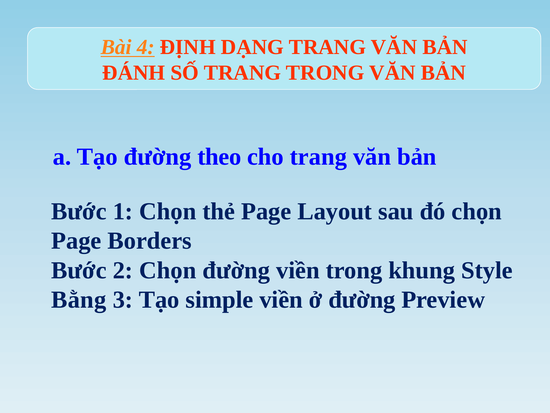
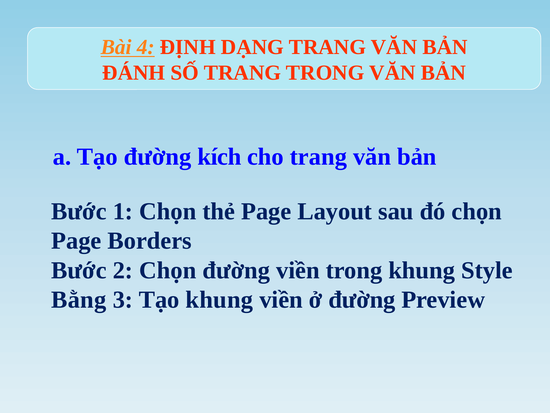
theo: theo -> kích (219, 157)
Tạo simple: simple -> khung (219, 299)
